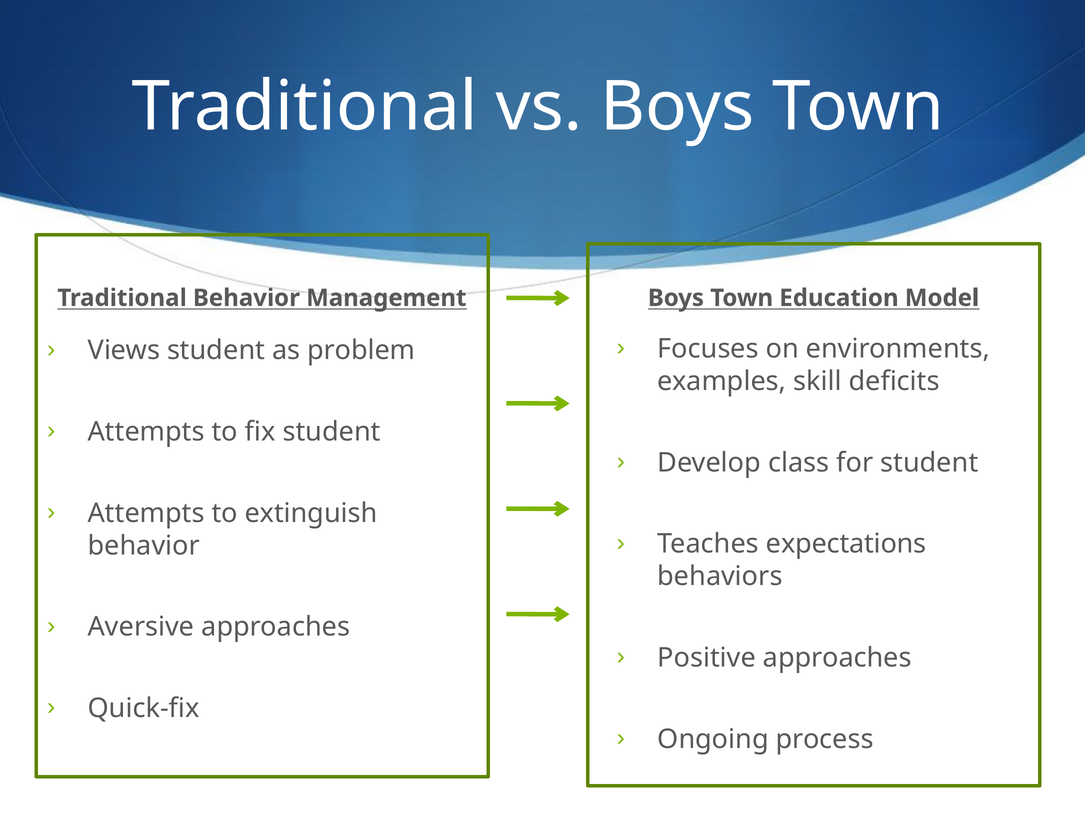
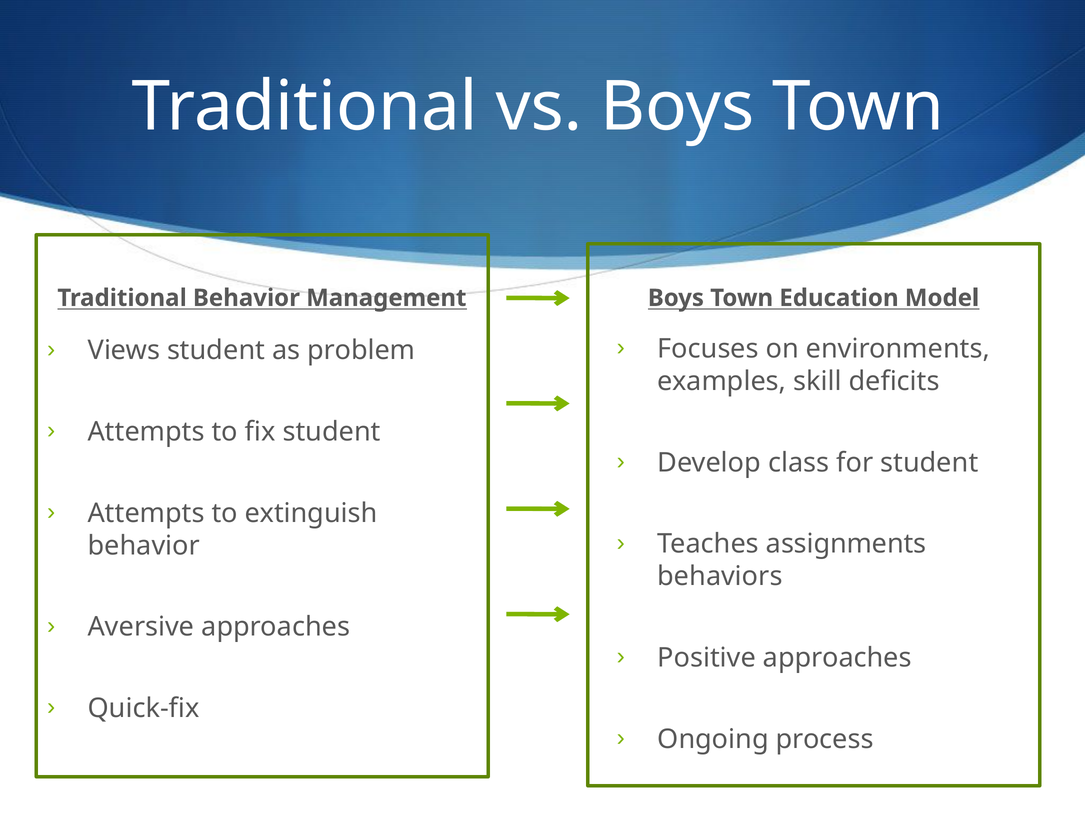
expectations: expectations -> assignments (846, 544)
